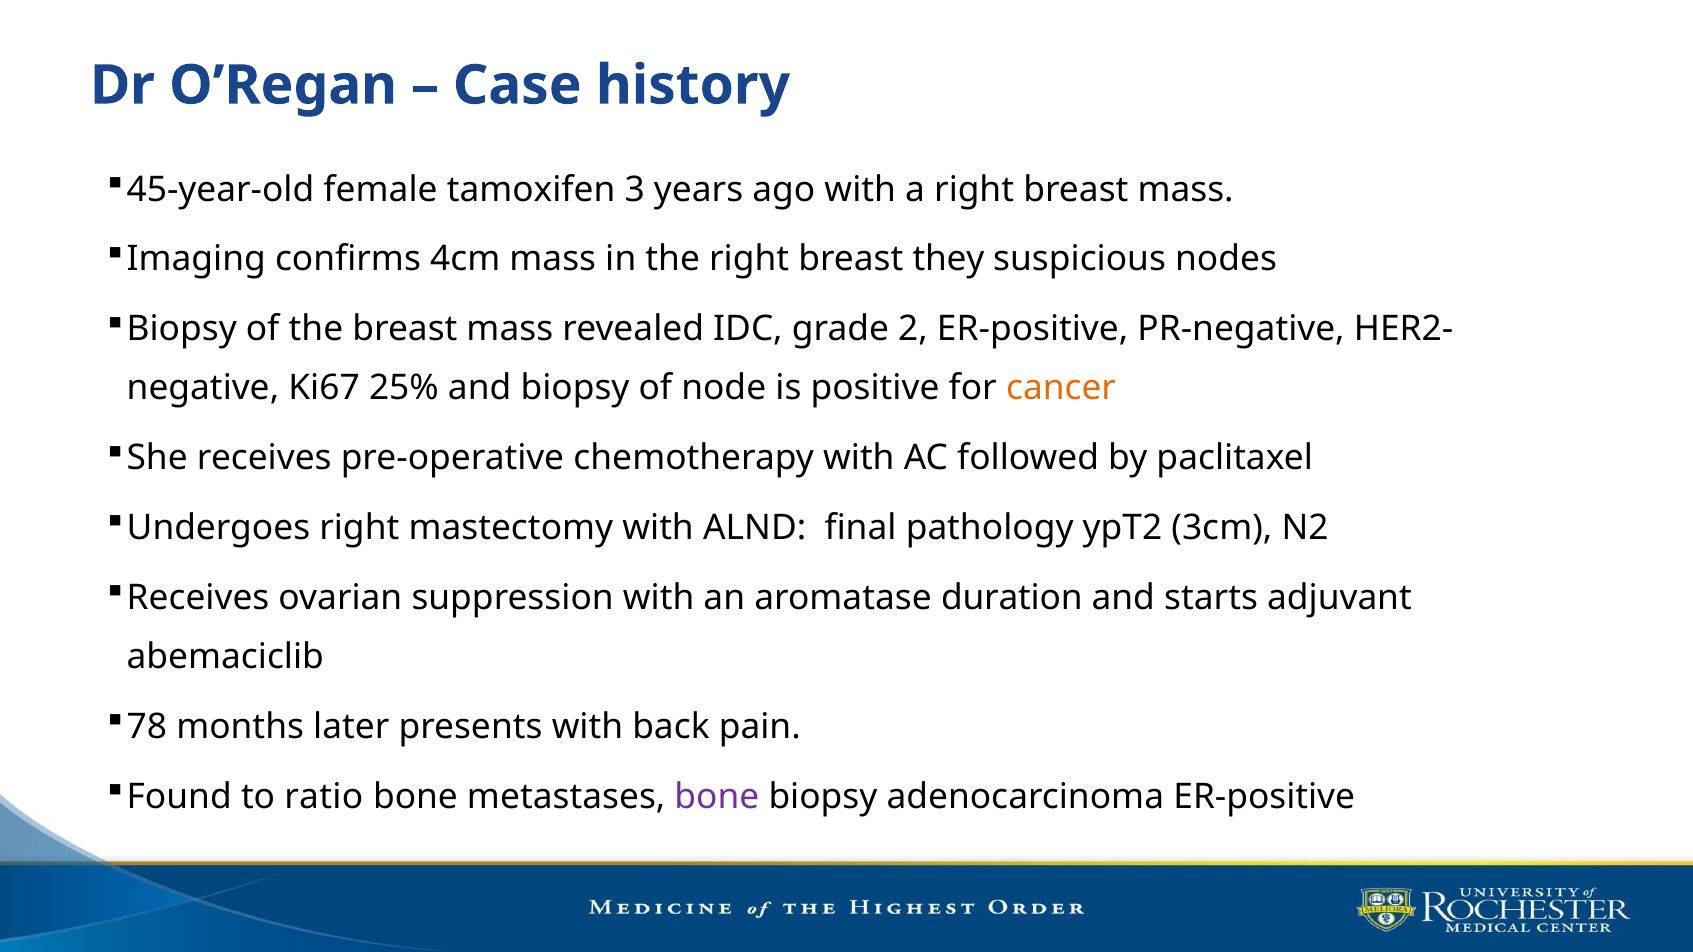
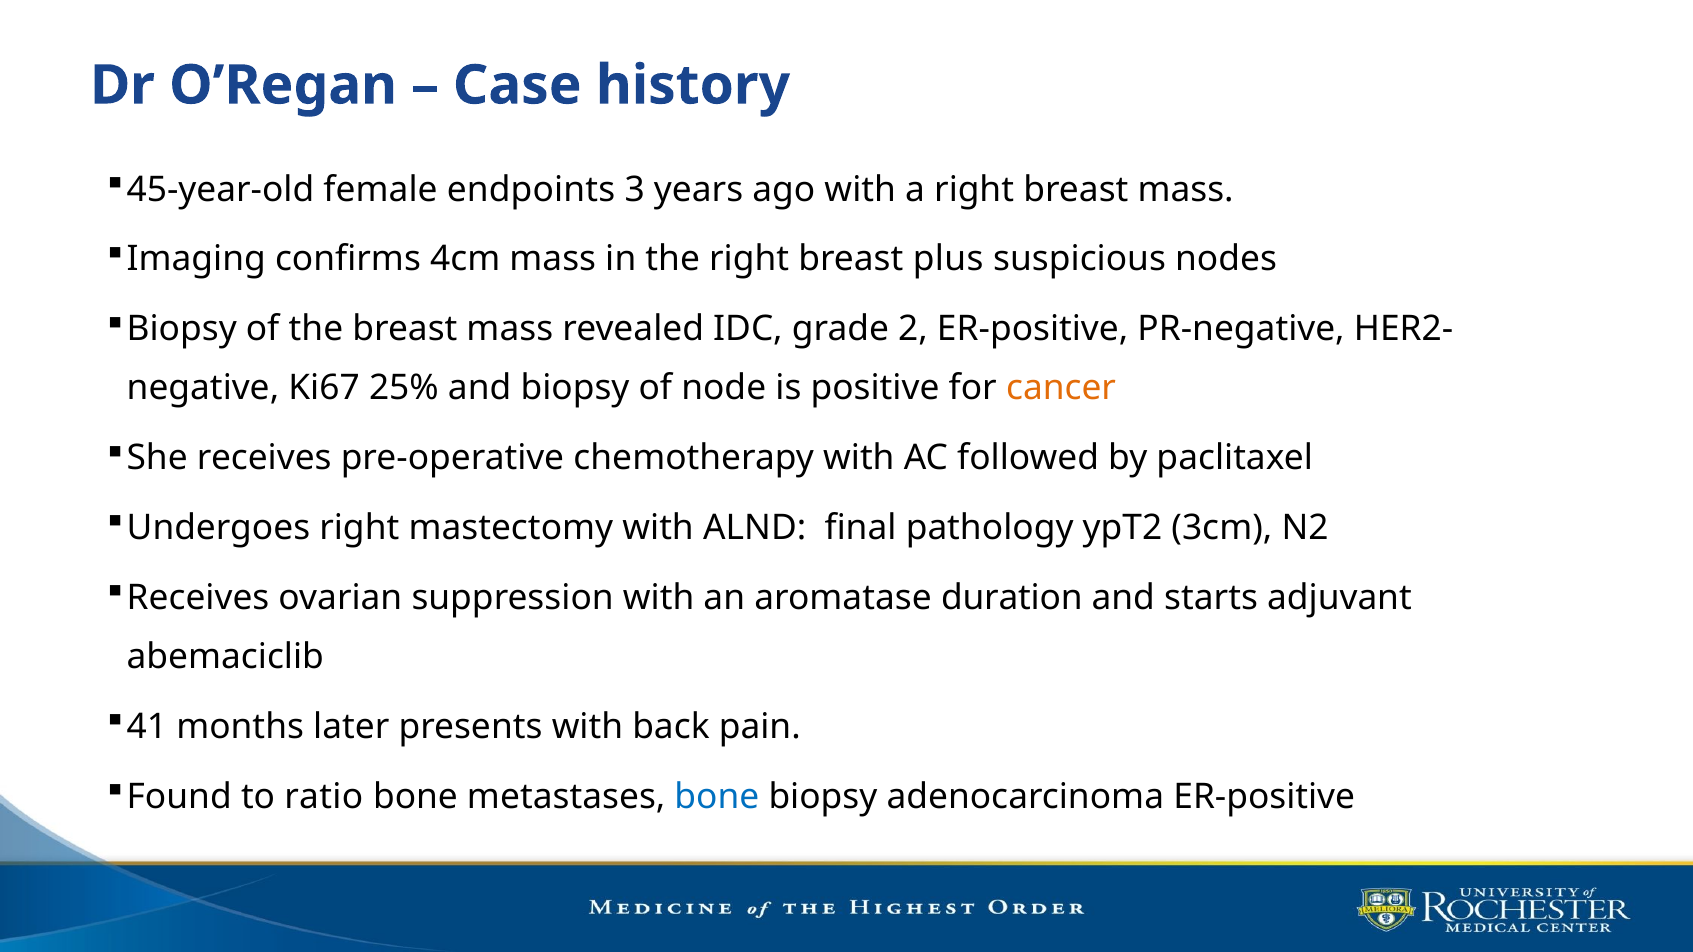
tamoxifen: tamoxifen -> endpoints (531, 190)
they: they -> plus (948, 259)
78: 78 -> 41 (147, 727)
bone colour: purple -> blue (717, 797)
